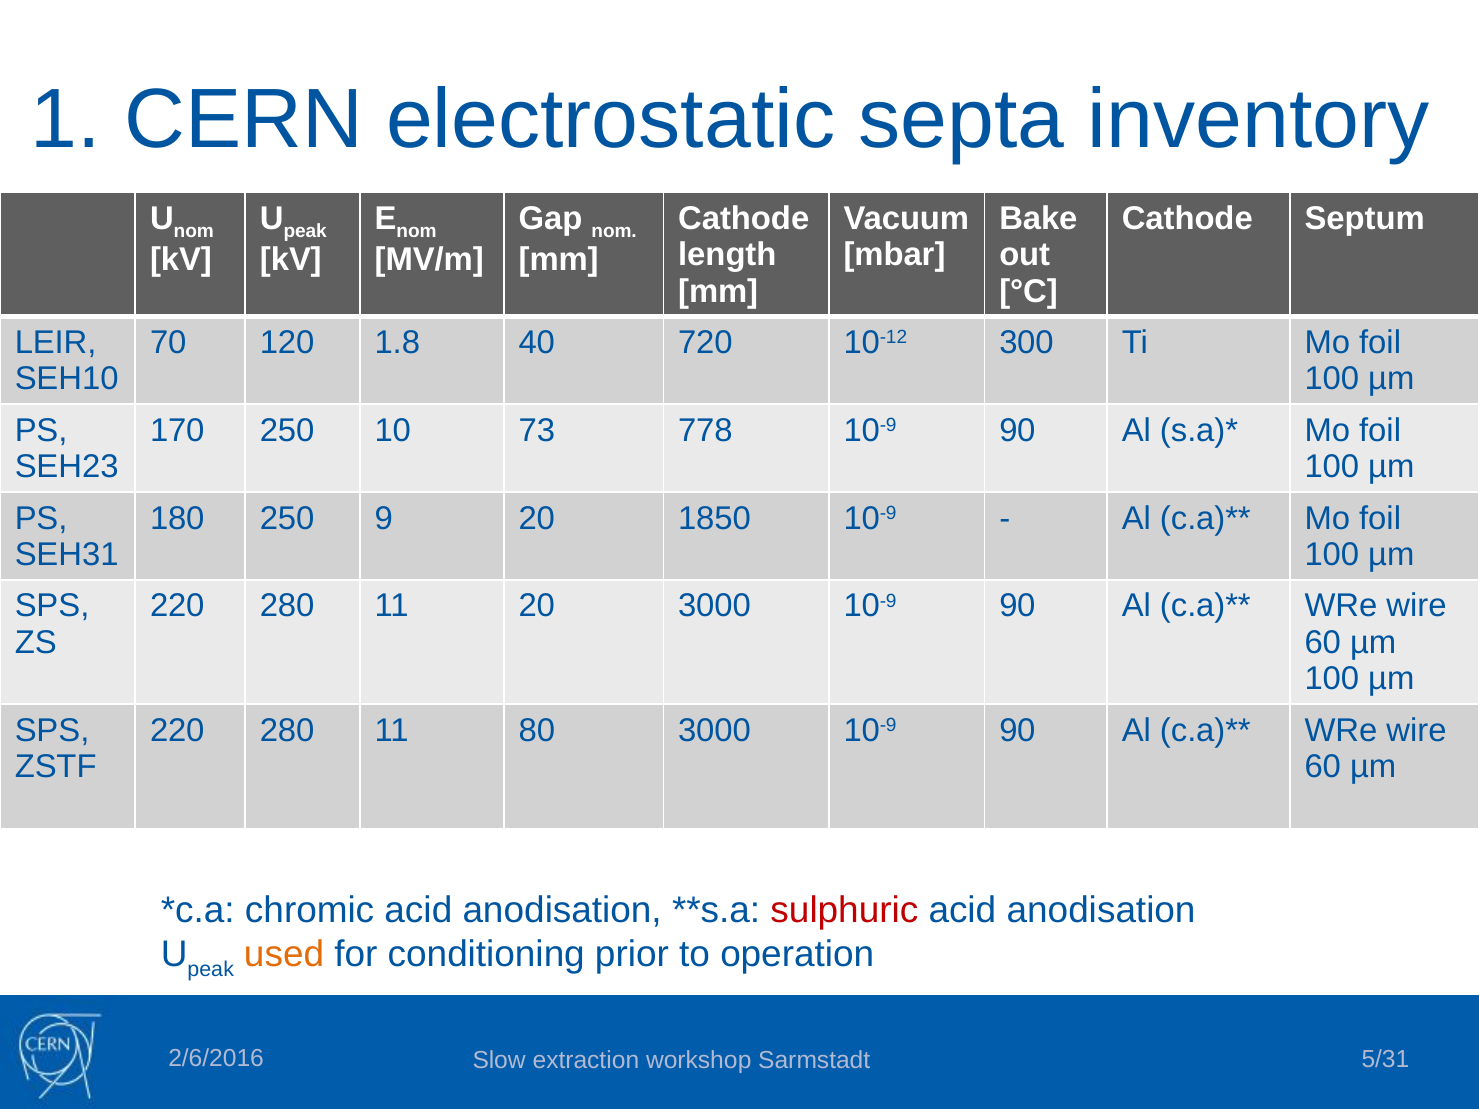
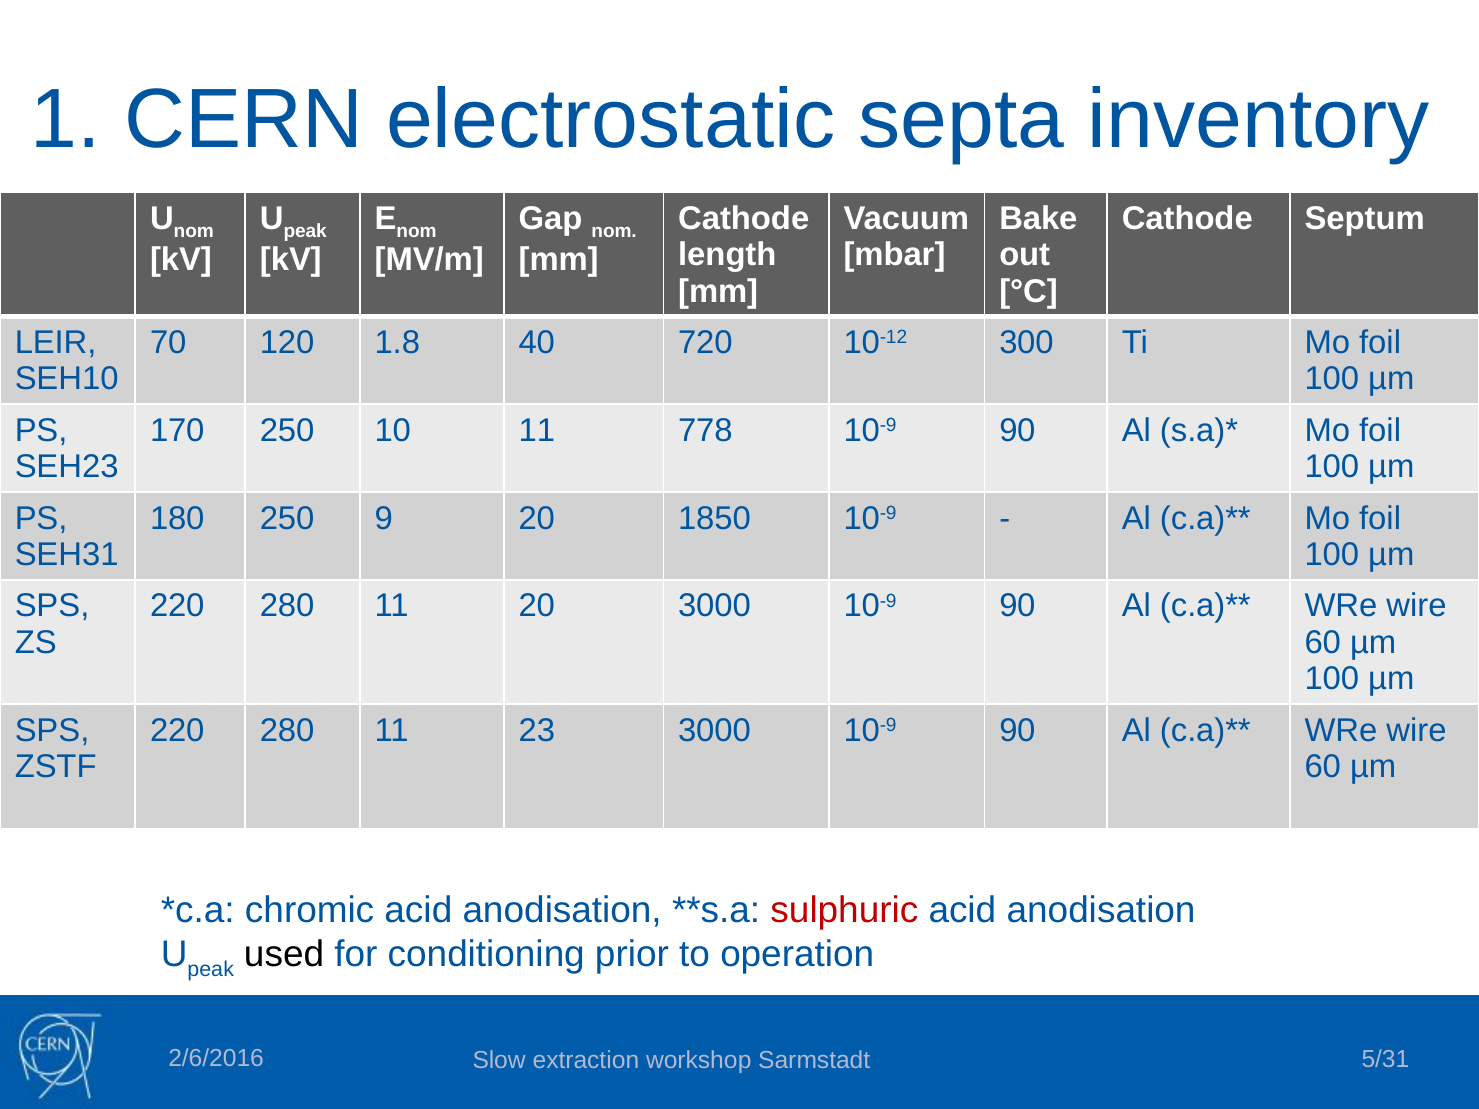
10 73: 73 -> 11 (537, 431)
80: 80 -> 23 (537, 731)
used colour: orange -> black (284, 955)
